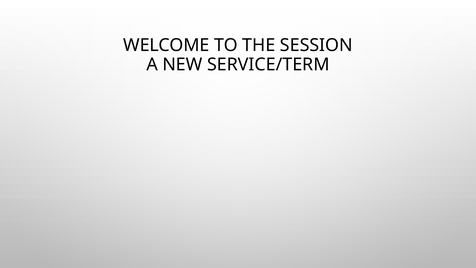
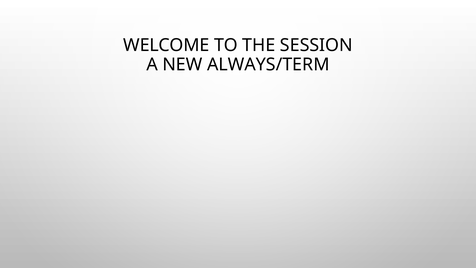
SERVICE/TERM: SERVICE/TERM -> ALWAYS/TERM (268, 65)
